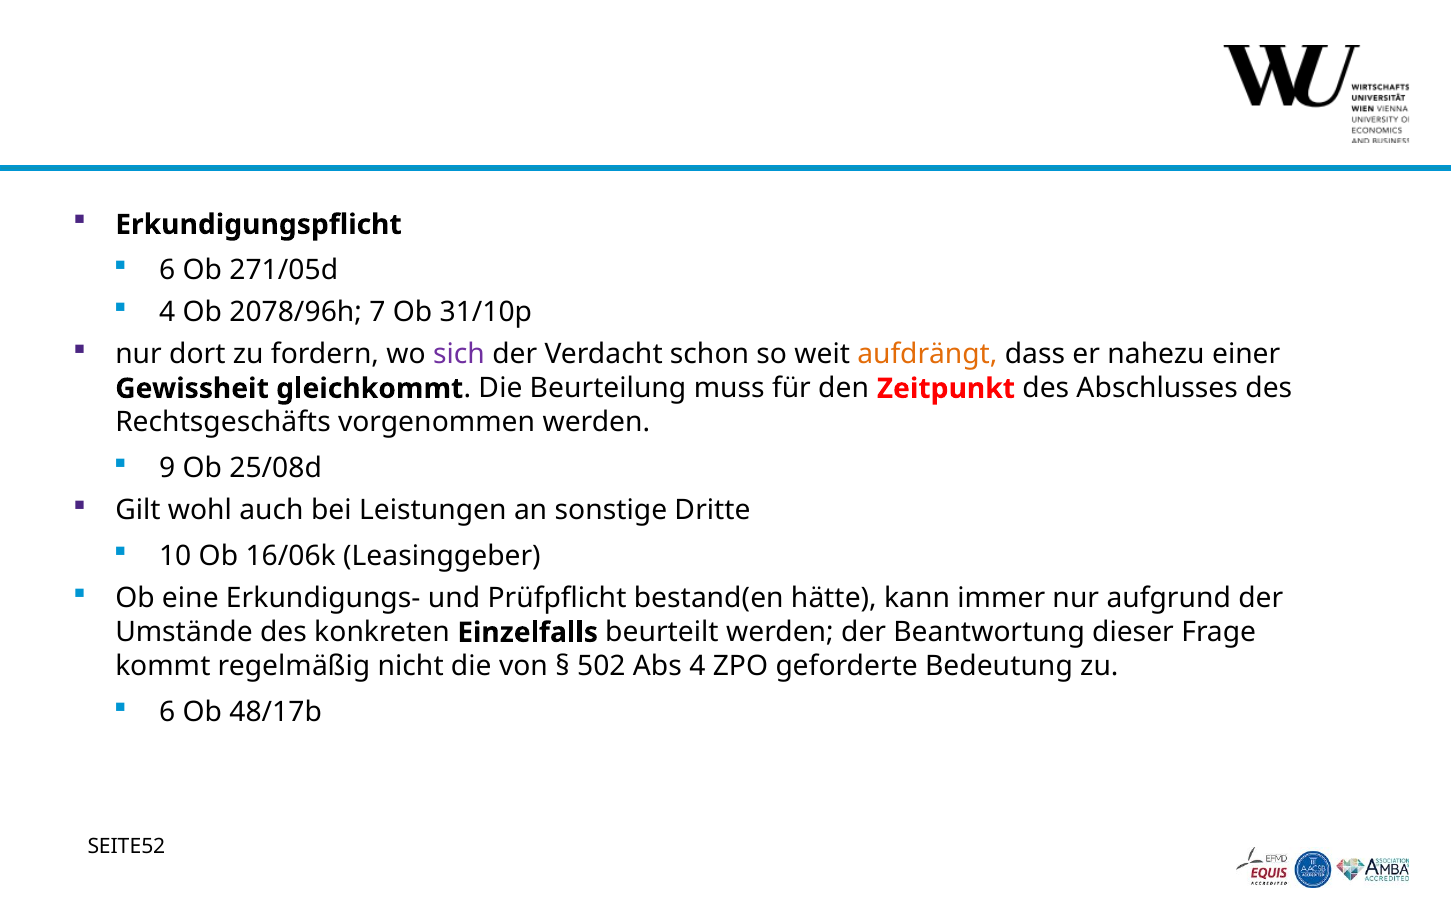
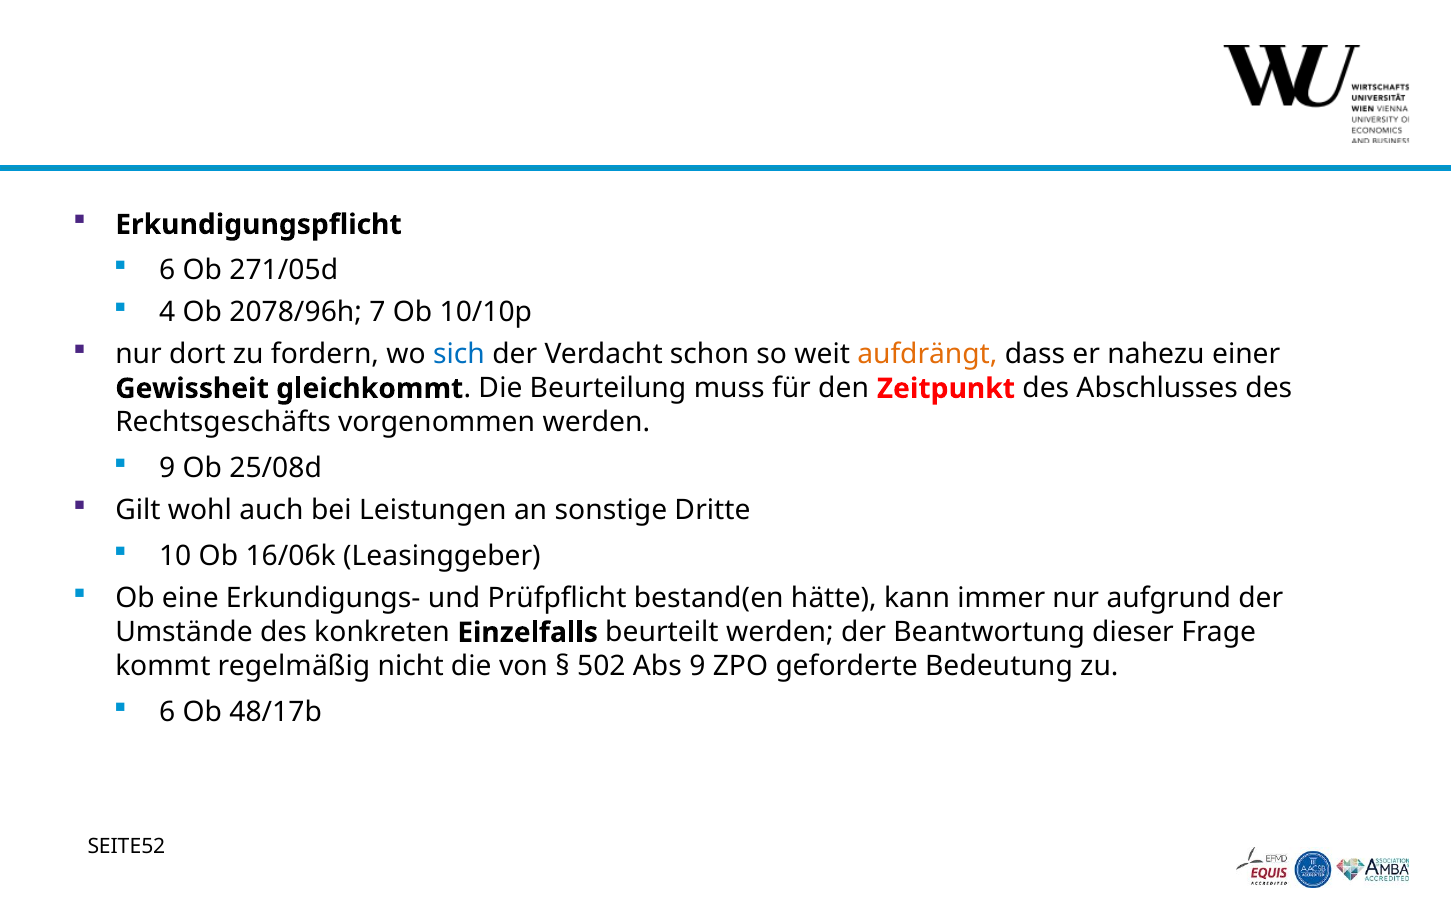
31/10p: 31/10p -> 10/10p (486, 313)
sich colour: purple -> blue (459, 355)
Abs 4: 4 -> 9 (697, 666)
